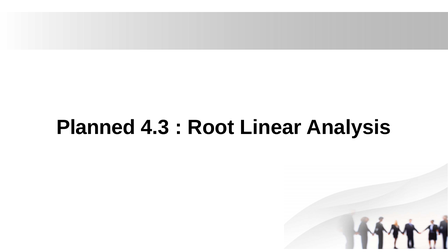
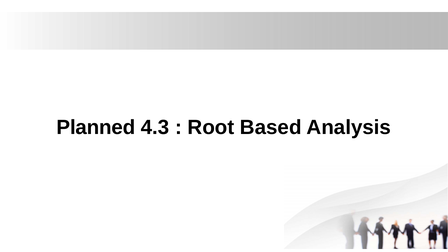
Linear: Linear -> Based (271, 127)
